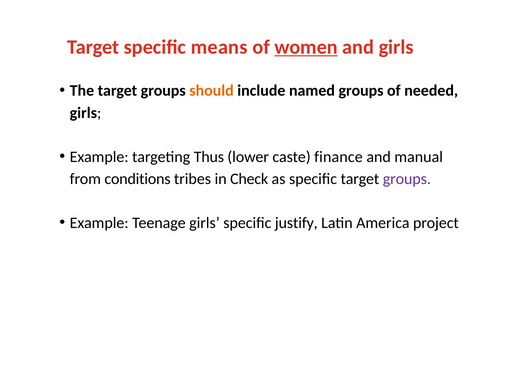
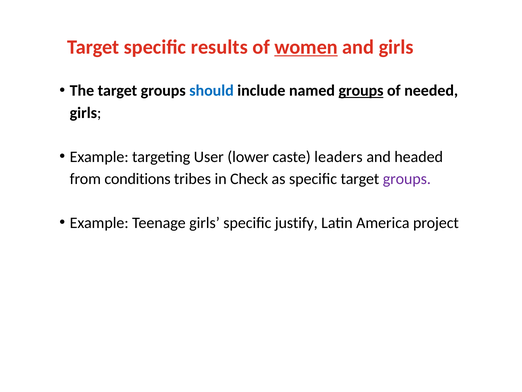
means: means -> results (219, 47)
should colour: orange -> blue (212, 91)
groups underline: none -> present (361, 91)
Thus: Thus -> User (209, 157)
finance: finance -> leaders (338, 157)
manual: manual -> headed (419, 157)
